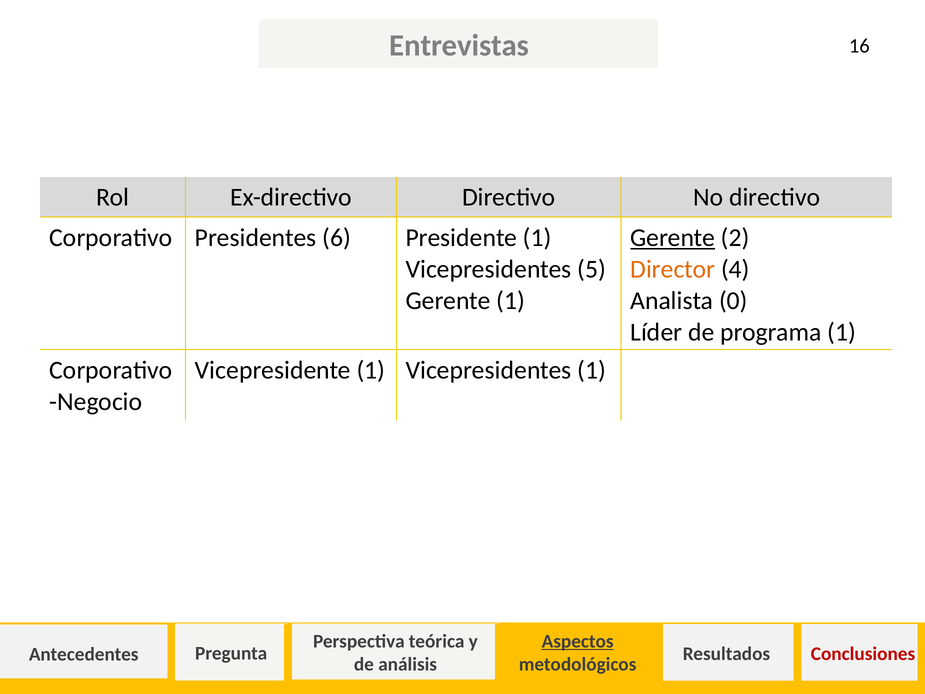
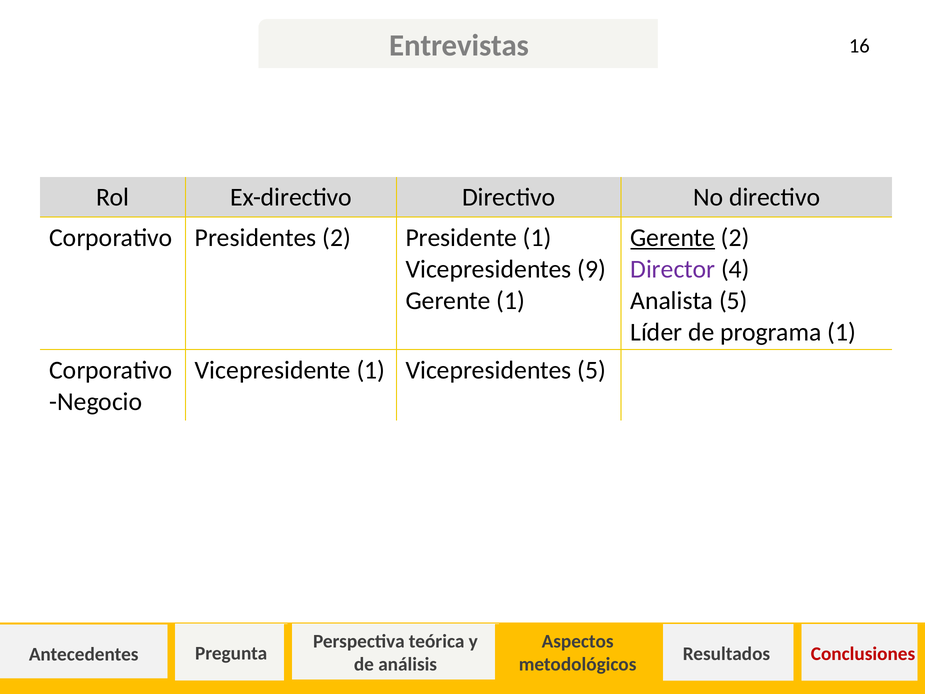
Presidentes 6: 6 -> 2 (337, 238)
5: 5 -> 9 (592, 269)
Director colour: orange -> purple (673, 269)
Analista 0: 0 -> 5 (733, 300)
Vicepresidentes 1: 1 -> 5 (592, 370)
Aspectos underline: present -> none (578, 641)
